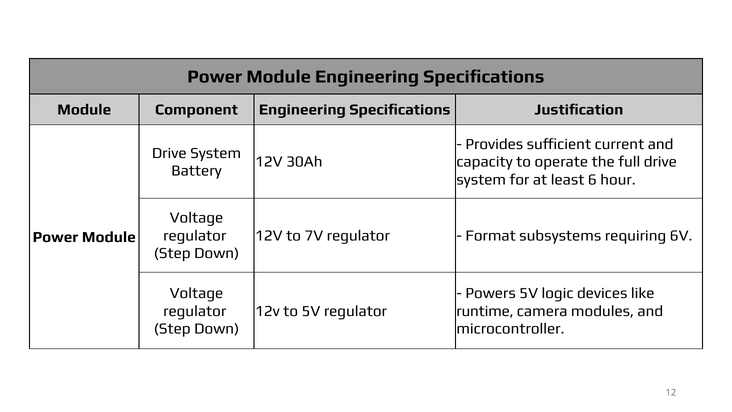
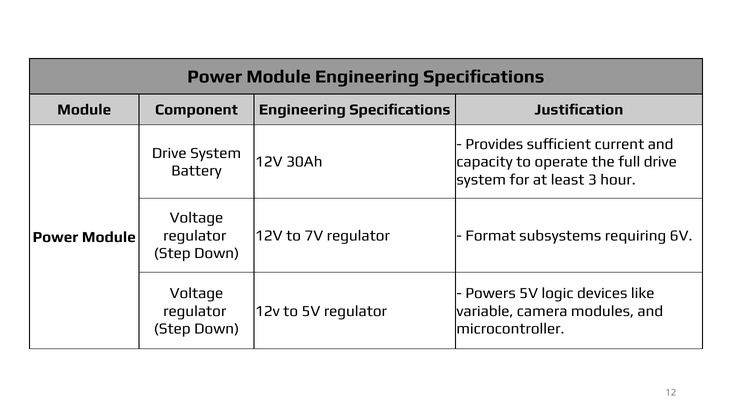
6: 6 -> 3 (592, 179)
runtime: runtime -> variable (485, 311)
